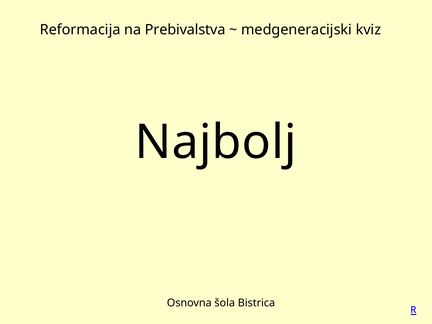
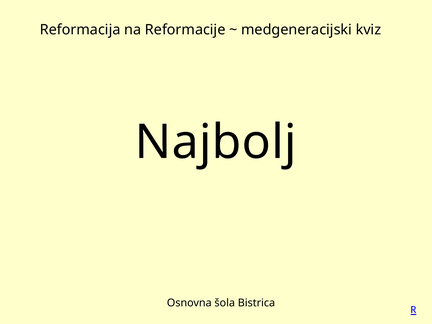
Prebivalstva: Prebivalstva -> Reformacije (185, 30)
